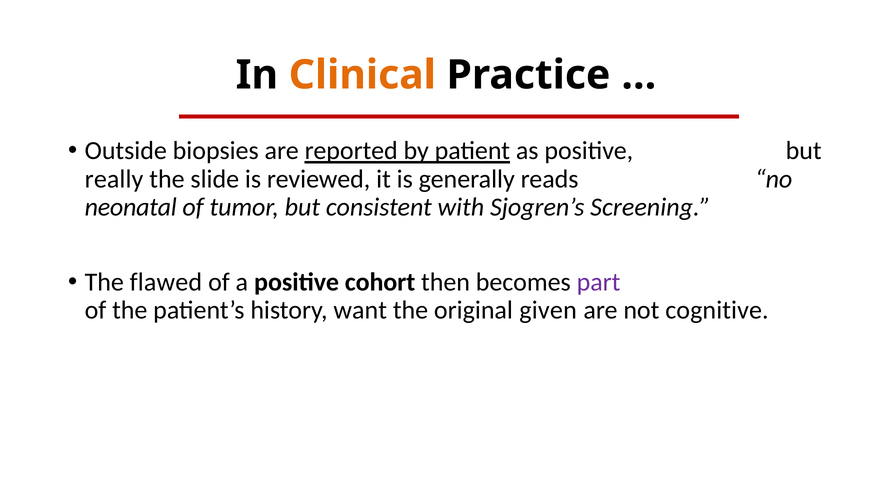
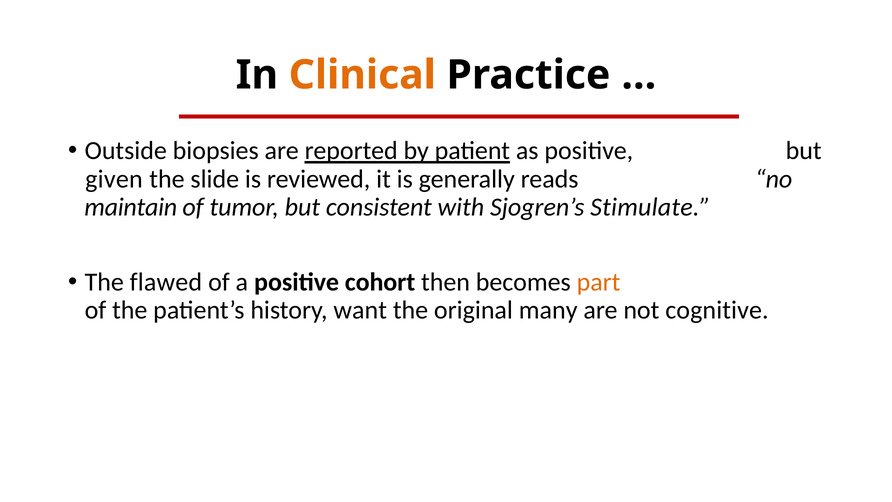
really: really -> given (114, 179)
neonatal: neonatal -> maintain (131, 207)
Screening: Screening -> Stimulate (650, 207)
part colour: purple -> orange (599, 282)
given: given -> many (548, 310)
